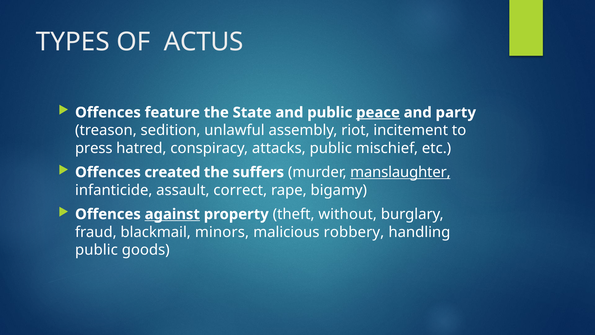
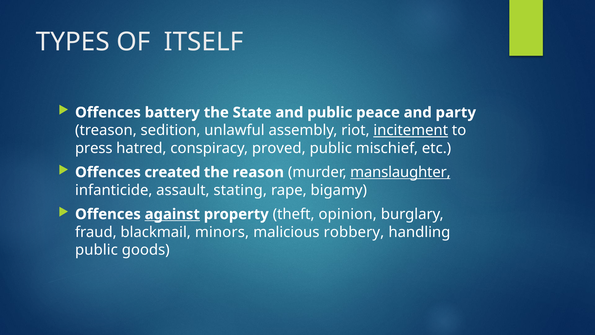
ACTUS: ACTUS -> ITSELF (204, 42)
feature: feature -> battery (172, 112)
peace underline: present -> none (378, 112)
incitement underline: none -> present (411, 130)
attacks: attacks -> proved (279, 148)
suffers: suffers -> reason (258, 172)
correct: correct -> stating (240, 190)
without: without -> opinion (348, 214)
